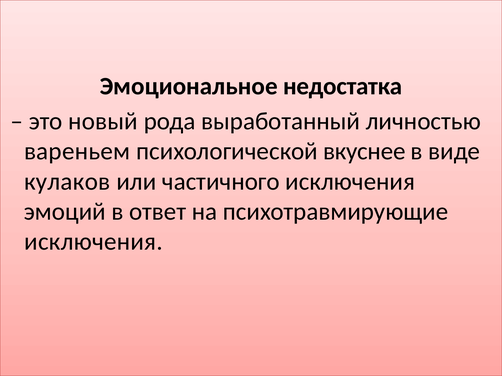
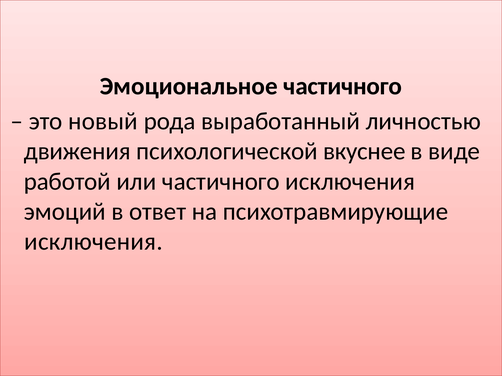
Эмоциональное недостатка: недостатка -> частичного (343, 86)
вареньем: вареньем -> движения (77, 152)
кулаков: кулаков -> работой (67, 182)
